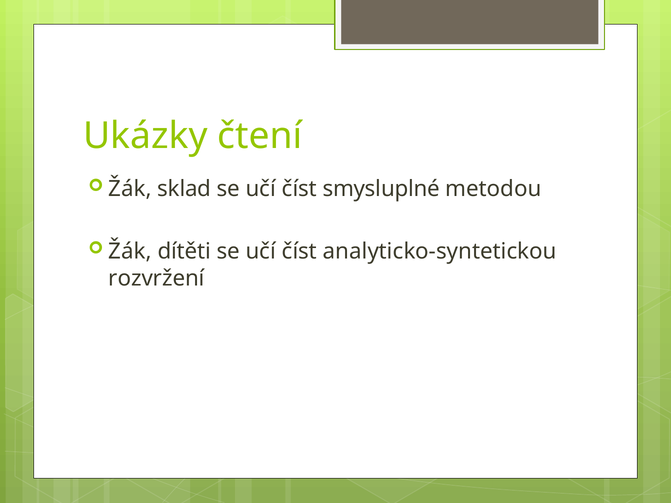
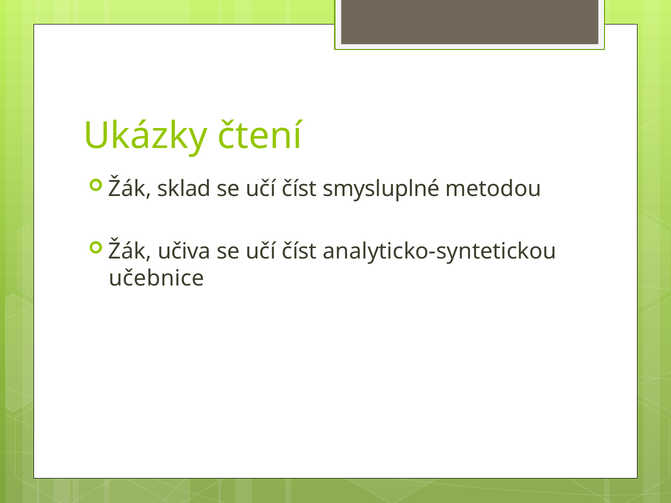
dítěti: dítěti -> učiva (184, 251)
rozvržení: rozvržení -> učebnice (156, 278)
